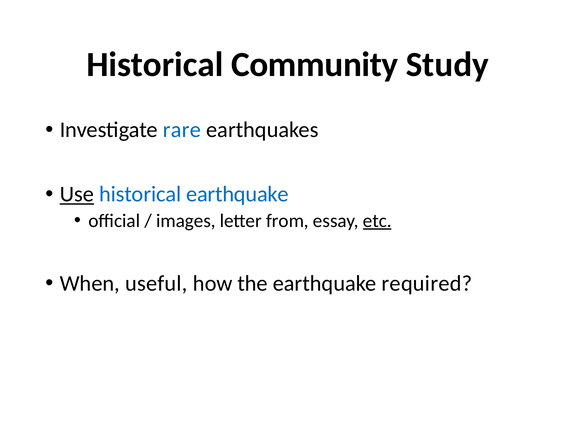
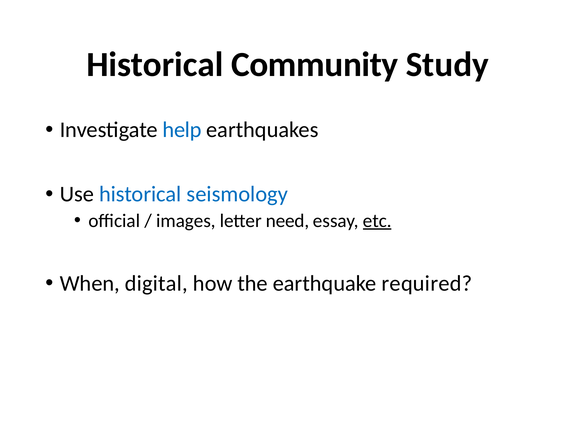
rare: rare -> help (182, 130)
Use underline: present -> none (77, 194)
historical earthquake: earthquake -> seismology (237, 194)
from: from -> need (288, 221)
useful: useful -> digital (156, 283)
